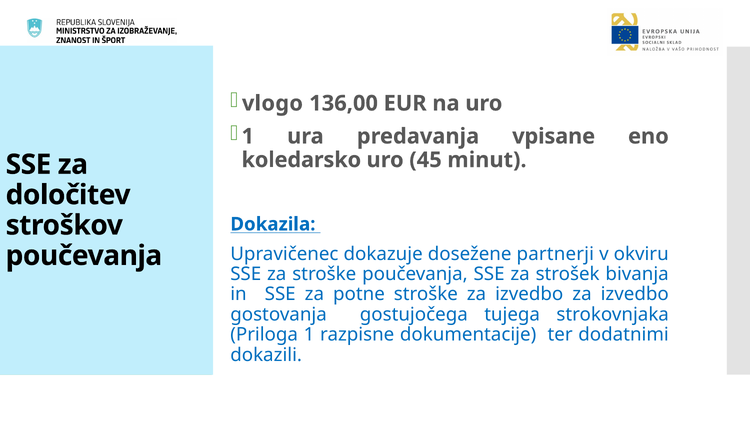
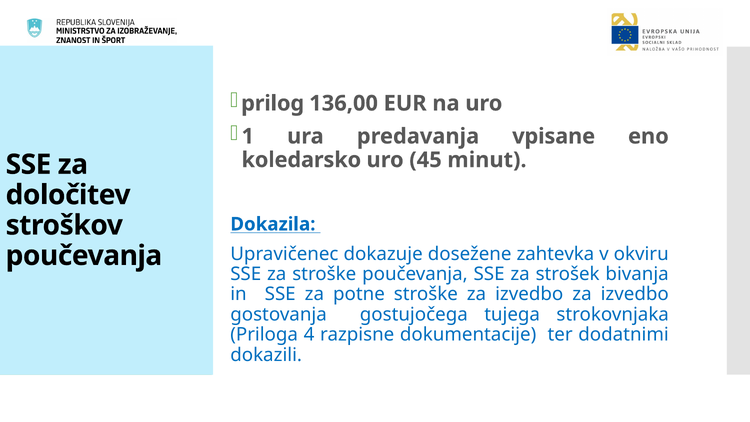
vlogo: vlogo -> prilog (273, 103)
partnerji: partnerji -> zahtevka (555, 254)
Priloga 1: 1 -> 4 (309, 335)
